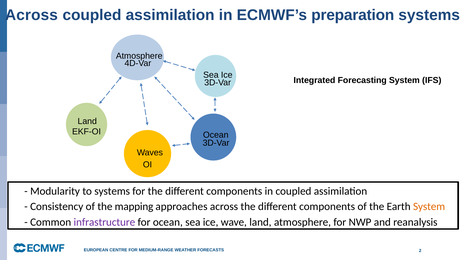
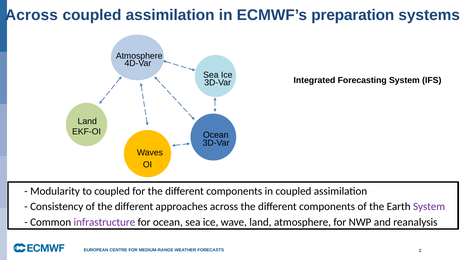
to systems: systems -> coupled (112, 191)
of the mapping: mapping -> different (134, 206)
System colour: orange -> purple (429, 206)
